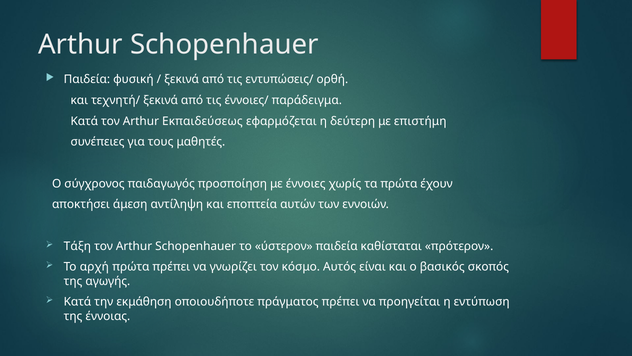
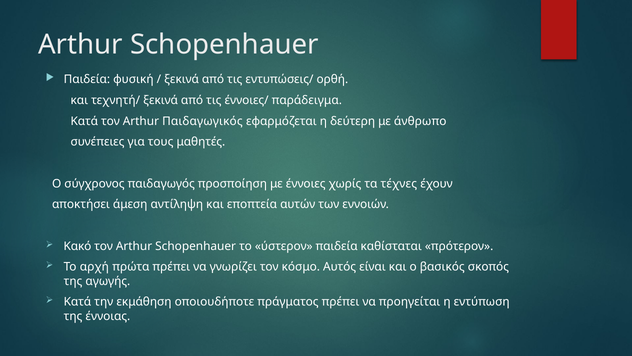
Εκπαιδεύσεως: Εκπαιδεύσεως -> Παιδαγωγικός (202, 121)
επιστήμη: επιστήμη -> άνθρωπο (420, 121)
τα πρώτα: πρώτα -> τέχνες (399, 183)
Τάξη: Τάξη -> Κακό (77, 246)
